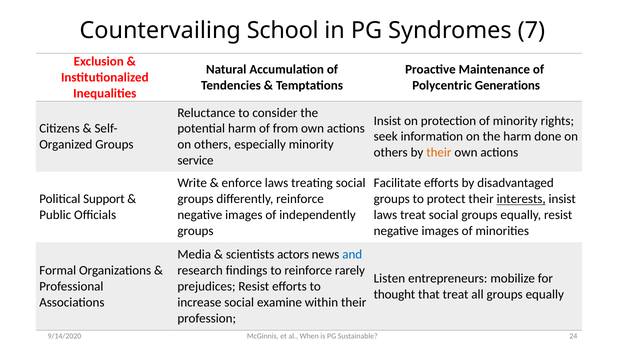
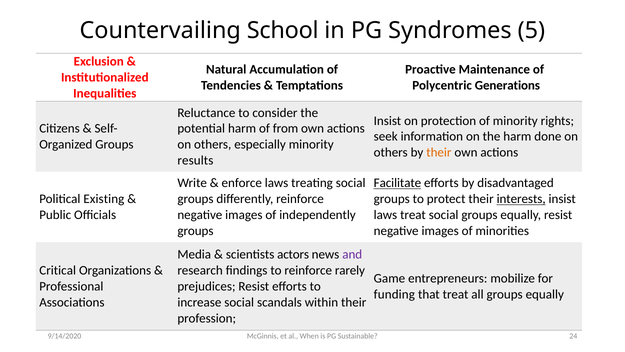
7: 7 -> 5 (531, 31)
service: service -> results (195, 160)
Facilitate underline: none -> present (397, 183)
Support: Support -> Existing (104, 199)
and colour: blue -> purple (352, 254)
Formal: Formal -> Critical (58, 270)
Listen: Listen -> Game (389, 278)
thought: thought -> funding (394, 294)
examine: examine -> scandals (279, 302)
